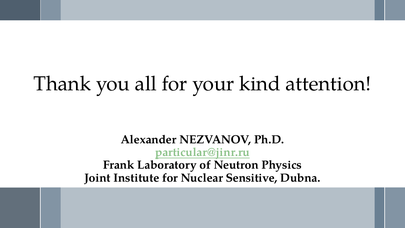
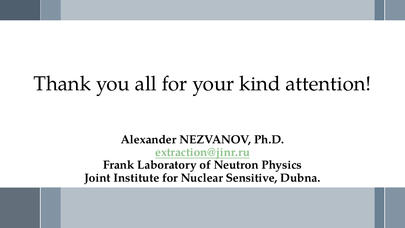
particular@jinr.ru: particular@jinr.ru -> extraction@jinr.ru (203, 152)
